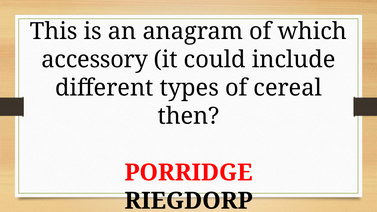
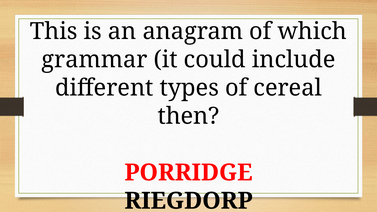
accessory: accessory -> grammar (94, 60)
